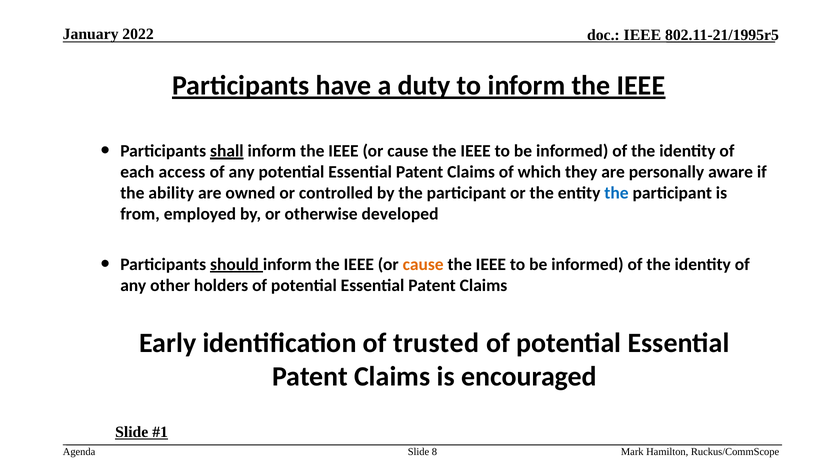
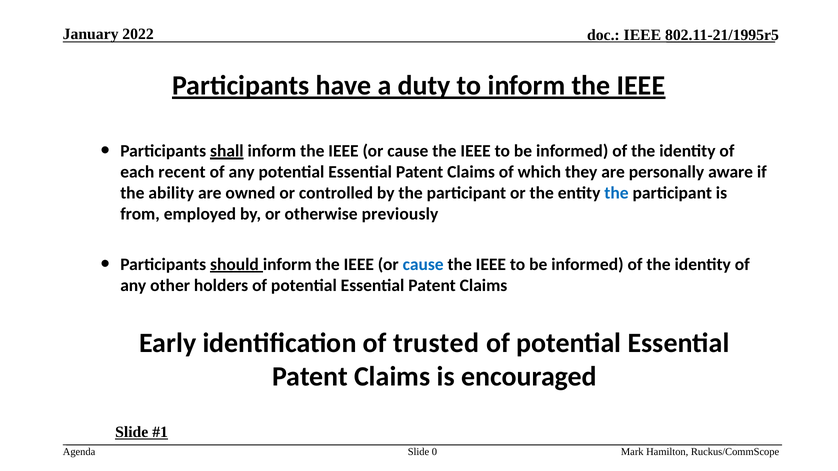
access: access -> recent (182, 172)
developed: developed -> previously (400, 214)
cause colour: orange -> blue (423, 265)
8: 8 -> 0 (434, 452)
